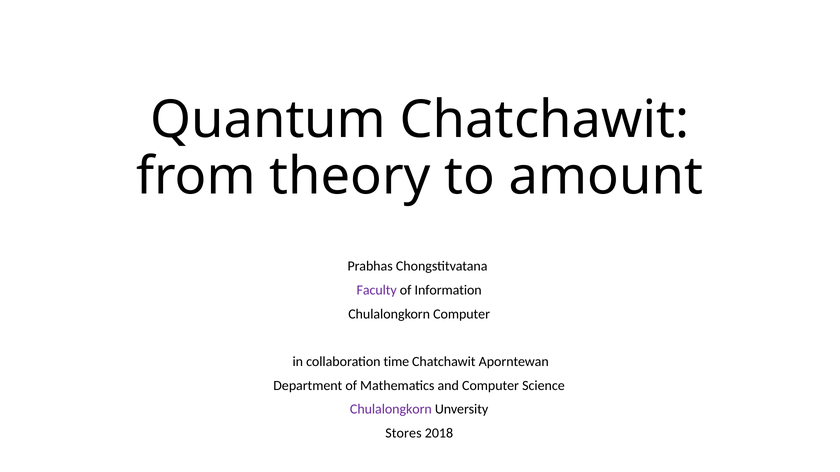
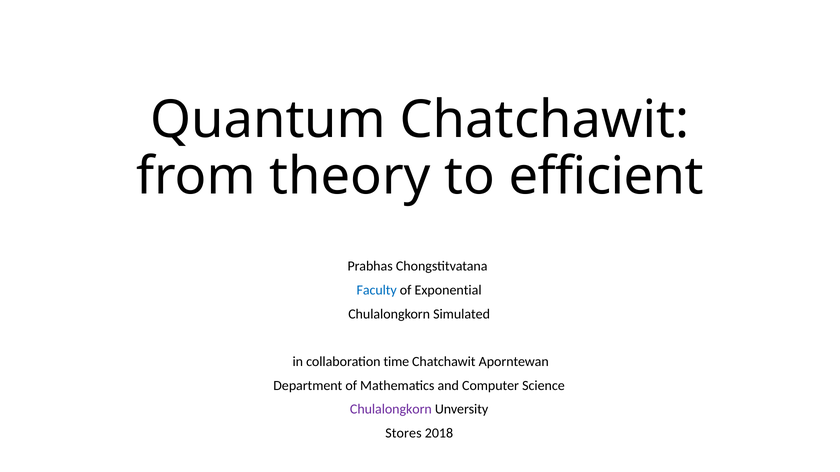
amount: amount -> efficient (606, 177)
Faculty colour: purple -> blue (377, 291)
Information: Information -> Exponential (448, 291)
Chulalongkorn Computer: Computer -> Simulated (462, 314)
